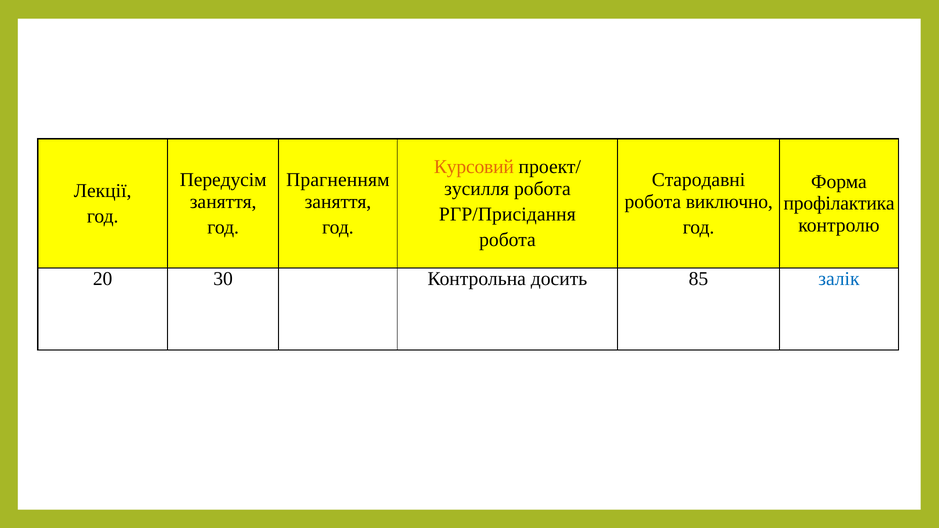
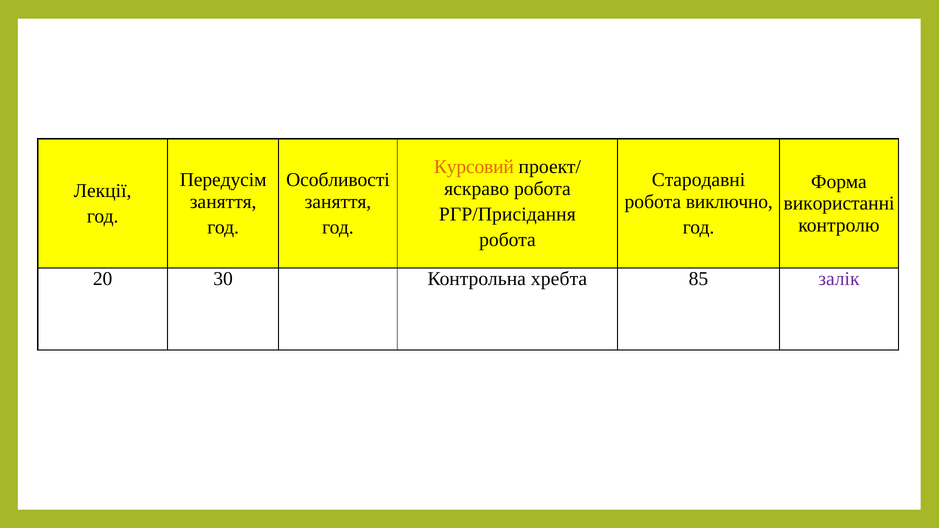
Прагненням: Прагненням -> Особливості (338, 180)
зусилля: зусилля -> яскраво (477, 189)
профілактика: профілактика -> використанні (839, 204)
досить: досить -> хребта (559, 279)
залік colour: blue -> purple (839, 279)
